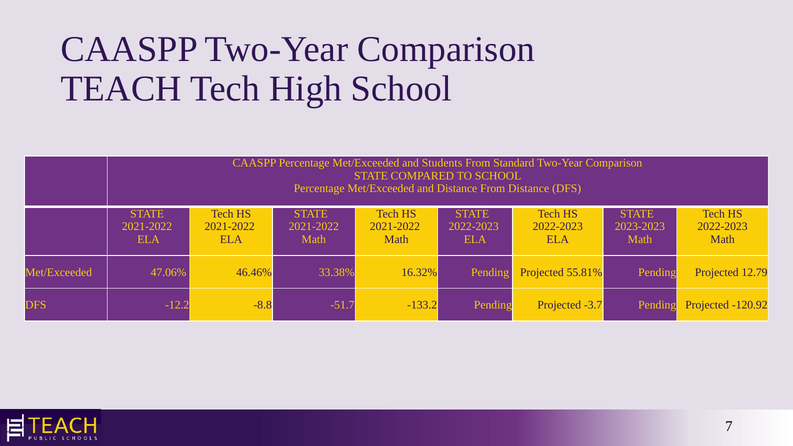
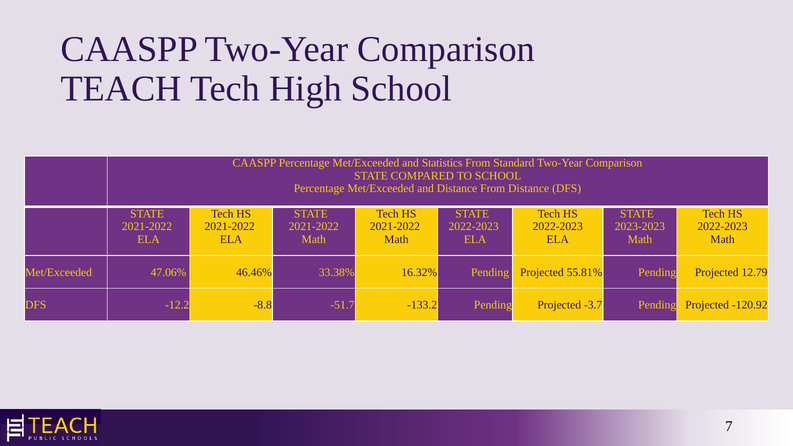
Students: Students -> Statistics (442, 163)
